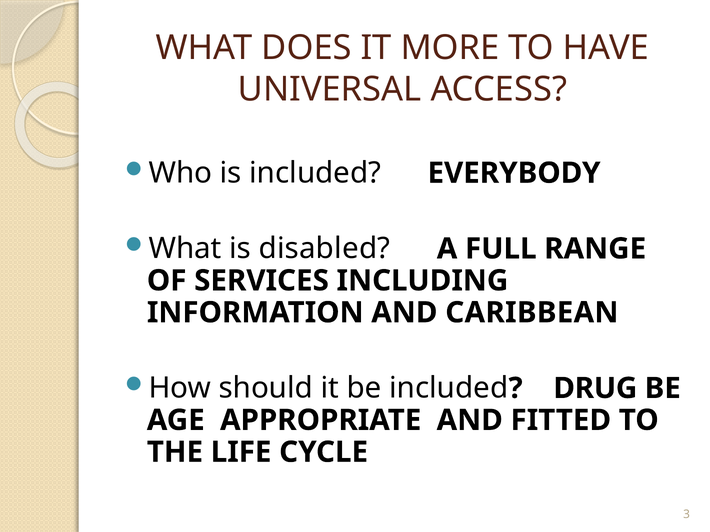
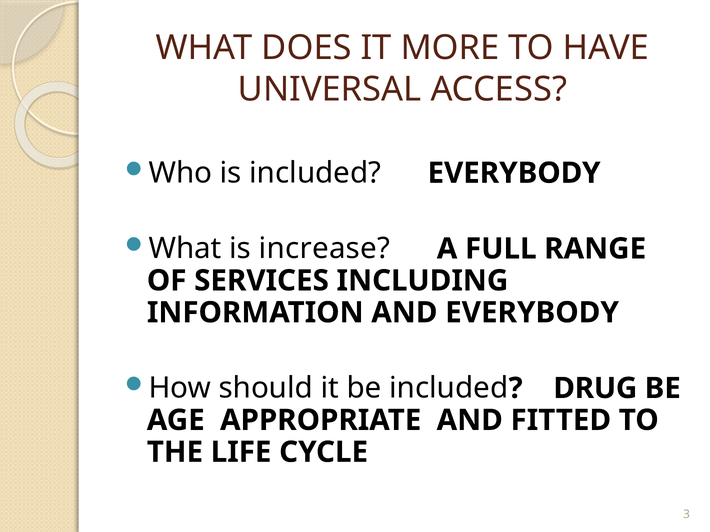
disabled: disabled -> increase (324, 249)
AND CARIBBEAN: CARIBBEAN -> EVERYBODY (532, 313)
